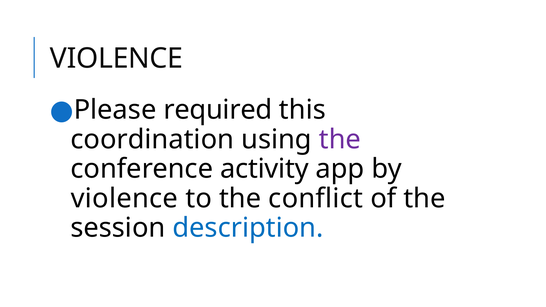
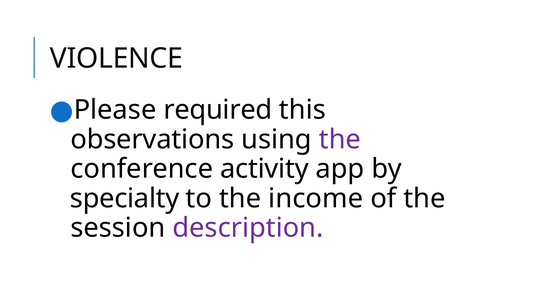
coordination: coordination -> observations (152, 139)
violence: violence -> specialty (125, 198)
conflict: conflict -> income (316, 198)
description colour: blue -> purple (248, 228)
